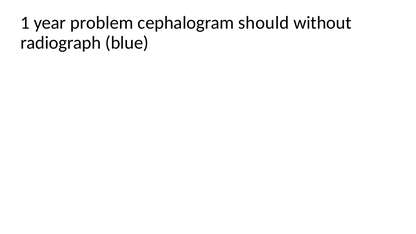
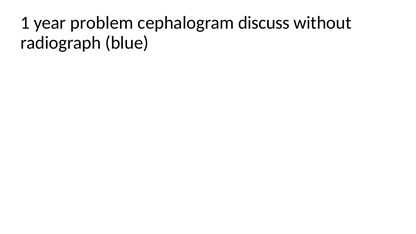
should: should -> discuss (264, 23)
